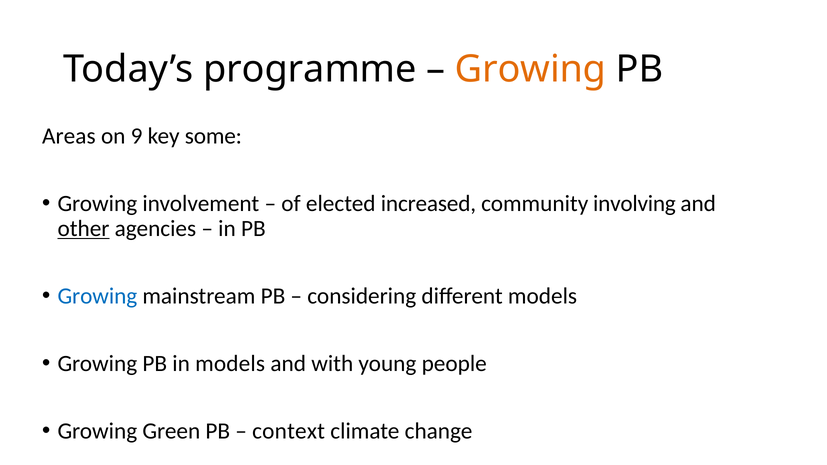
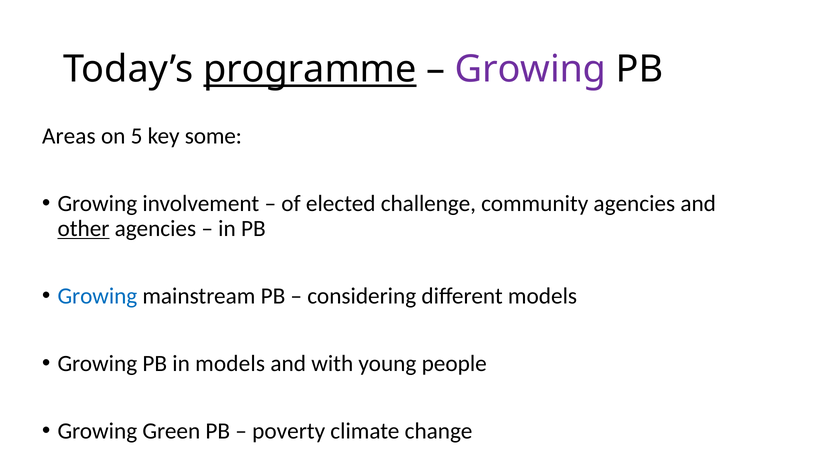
programme underline: none -> present (310, 69)
Growing colour: orange -> purple (531, 69)
9: 9 -> 5 (137, 136)
increased: increased -> challenge (428, 203)
community involving: involving -> agencies (634, 203)
context: context -> poverty (289, 431)
